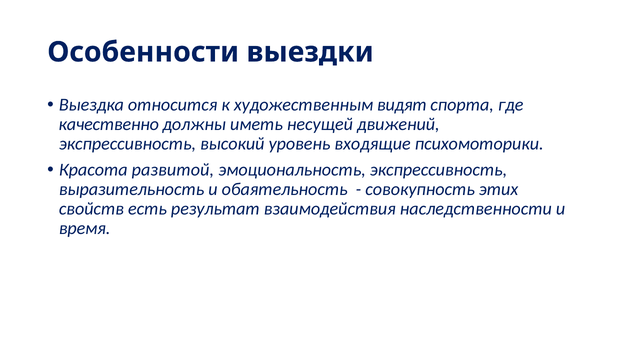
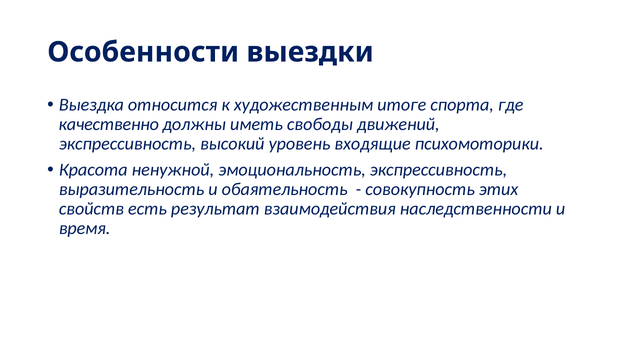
видят: видят -> итоге (402, 105)
несущей: несущей -> свободы (320, 124)
развитой: развитой -> ненужной (173, 170)
